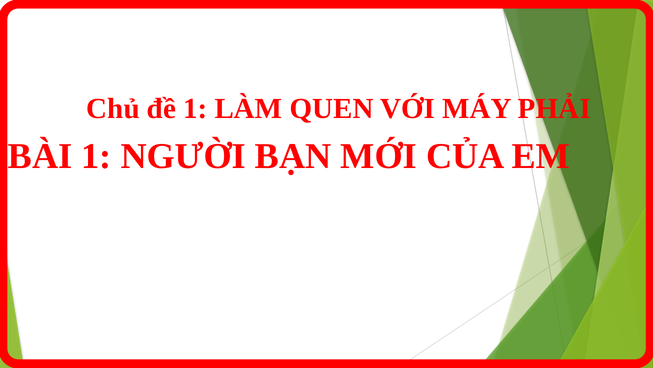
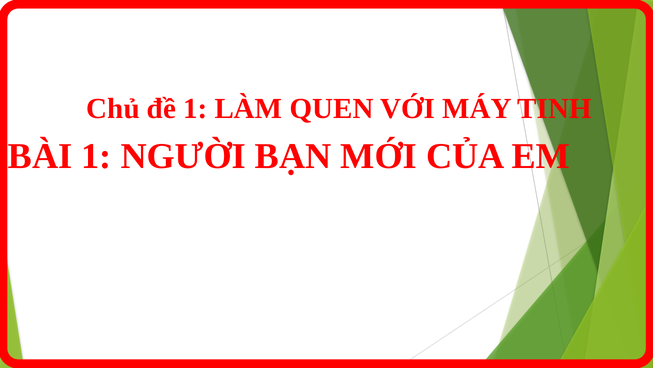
PHẢI: PHẢI -> TINH (554, 108)
